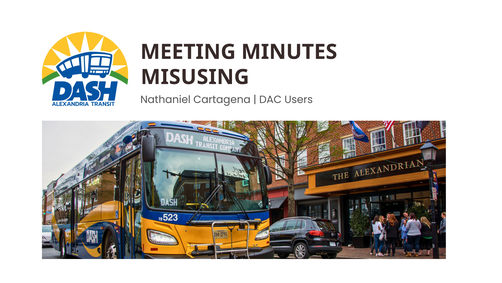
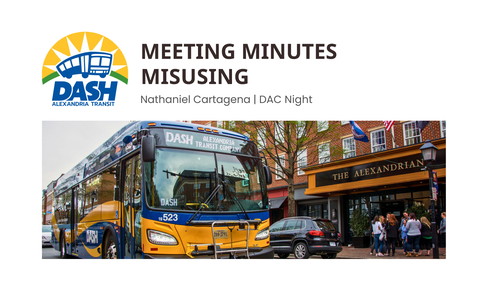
Users: Users -> Night (299, 99)
